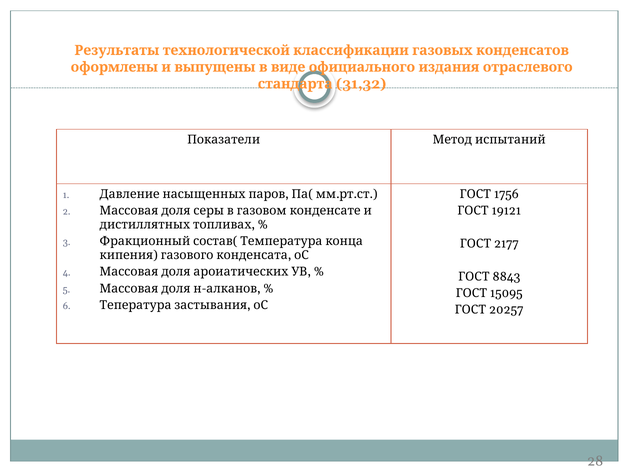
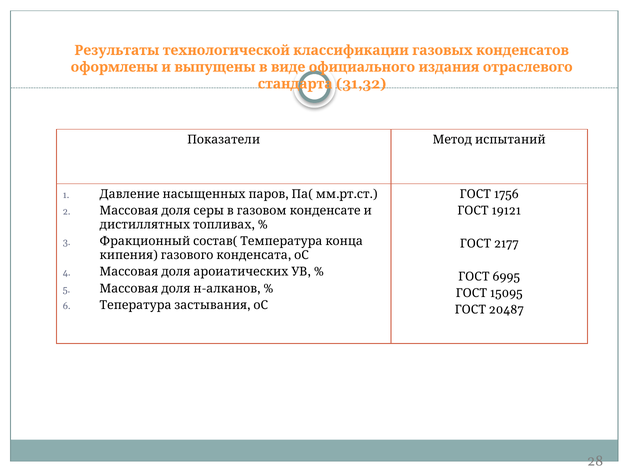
8843: 8843 -> 6995 (506, 277)
20257: 20257 -> 20487 (506, 310)
